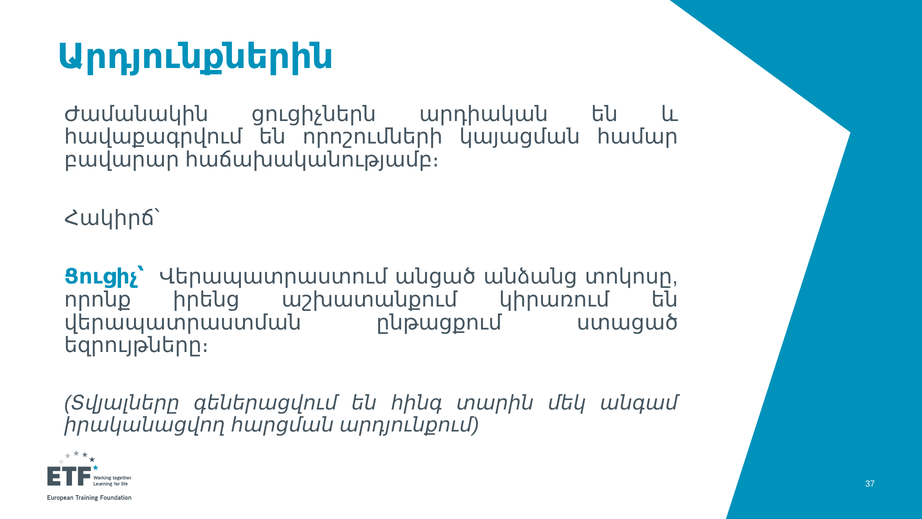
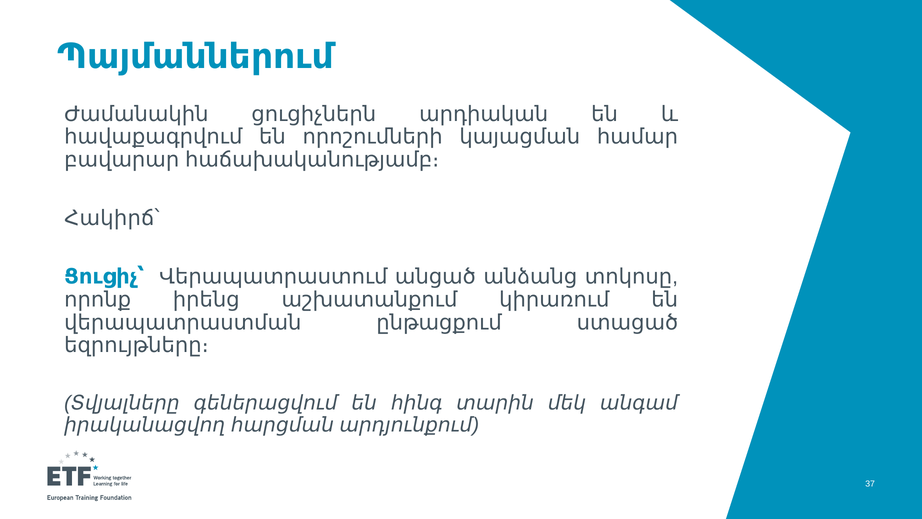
Արդյունքներին: Արդյունքներին -> Պայմաններում (196, 57)
